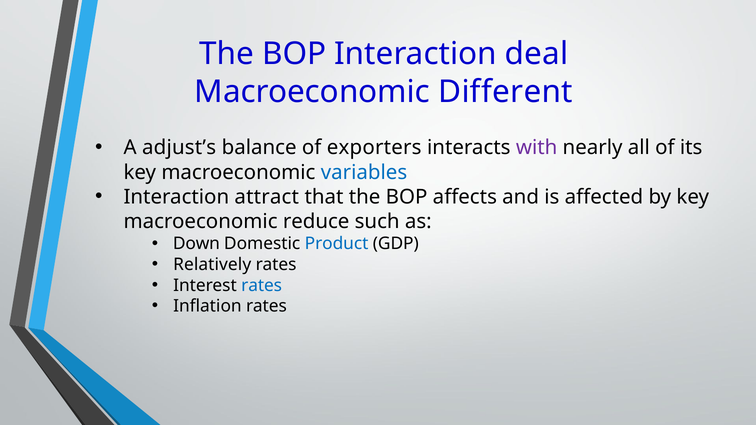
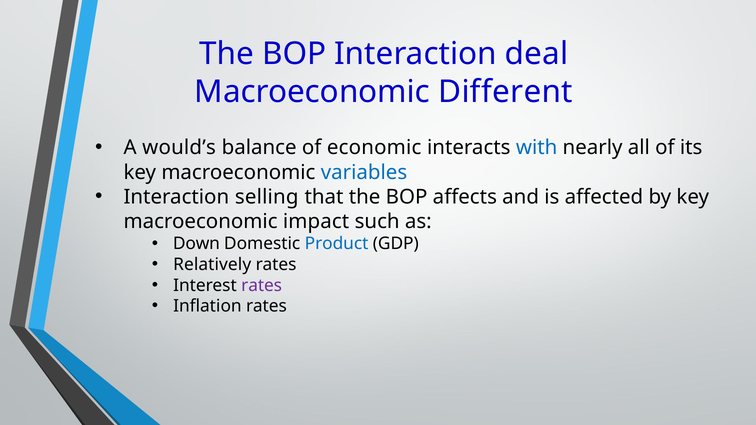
adjust’s: adjust’s -> would’s (179, 148)
exporters: exporters -> economic (374, 148)
with colour: purple -> blue (537, 148)
attract: attract -> selling (267, 197)
reduce: reduce -> impact (316, 221)
rates colour: blue -> purple (262, 285)
